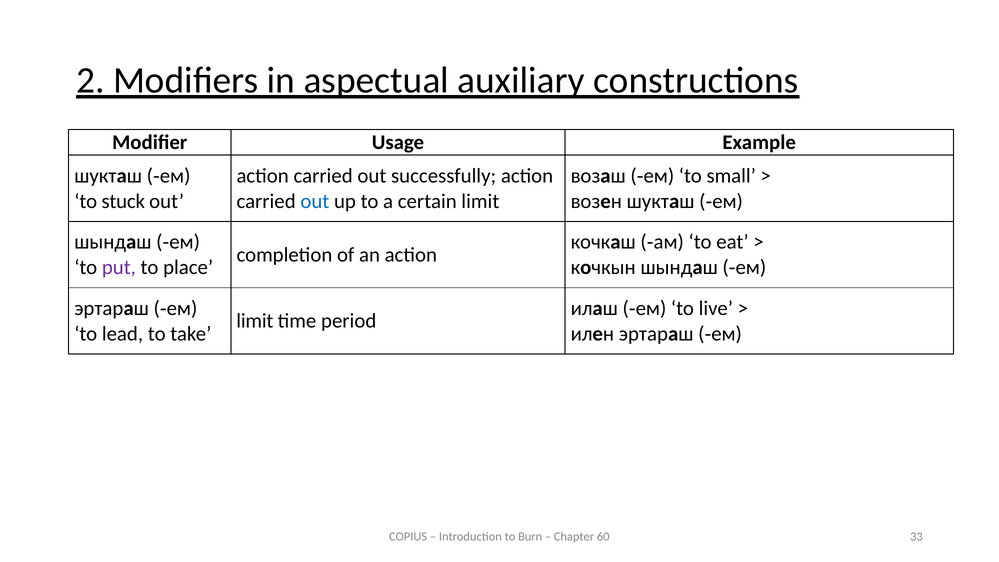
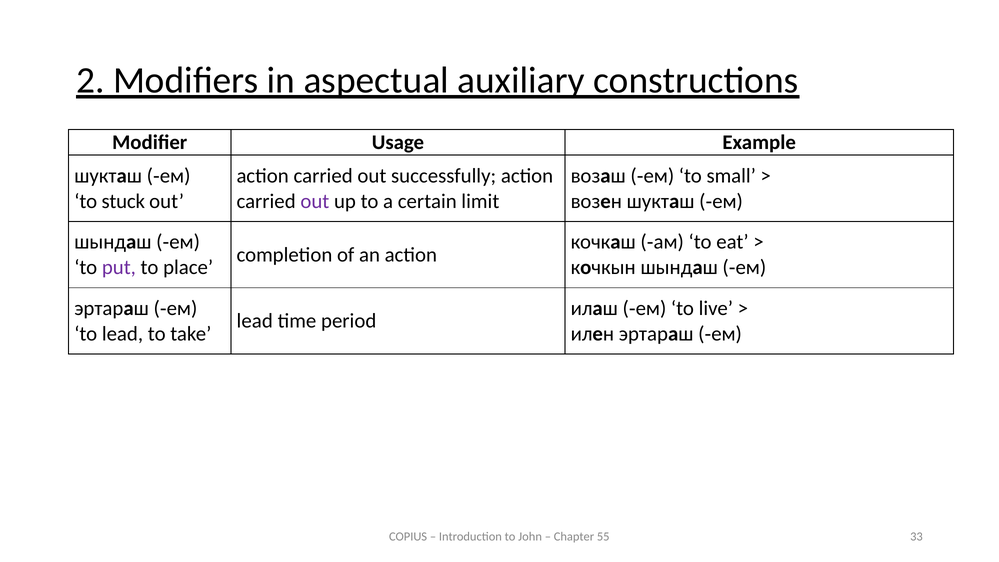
out colour: blue -> purple (315, 201)
limit: limit -> lead (255, 321)
Burn: Burn -> John (530, 537)
60: 60 -> 55 (603, 537)
